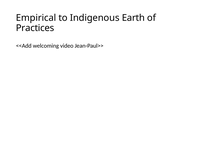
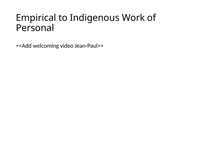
Earth: Earth -> Work (133, 18)
Practices: Practices -> Personal (35, 28)
